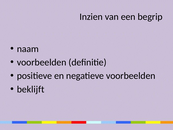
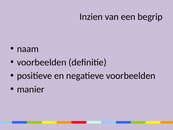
beklijft: beklijft -> manier (31, 89)
